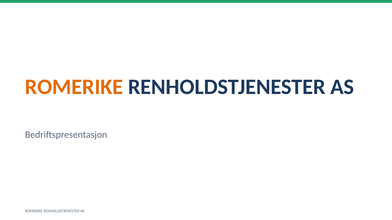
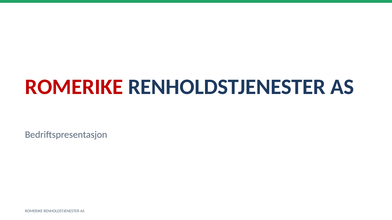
ROMERIKE colour: orange -> red (74, 87)
